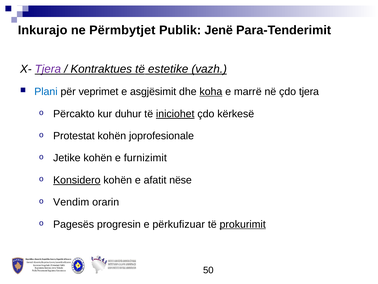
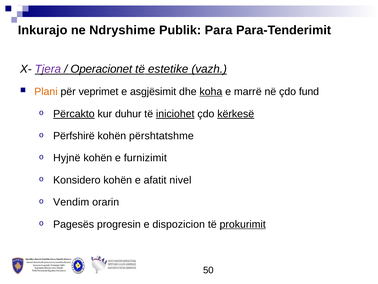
Përmbytjet: Përmbytjet -> Ndryshime (122, 30)
Jenë: Jenë -> Para (219, 30)
Kontraktues: Kontraktues -> Operacionet (101, 69)
Plani colour: blue -> orange (46, 92)
çdo tjera: tjera -> fund (309, 92)
Përcakto underline: none -> present (74, 114)
kërkesë underline: none -> present (236, 114)
Protestat: Protestat -> Përfshirë (74, 136)
joprofesionale: joprofesionale -> përshtatshme (161, 136)
Jetike: Jetike -> Hyjnë (67, 158)
Konsidero underline: present -> none (77, 180)
nëse: nëse -> nivel (180, 180)
përkufizuar: përkufizuar -> dispozicion (179, 224)
